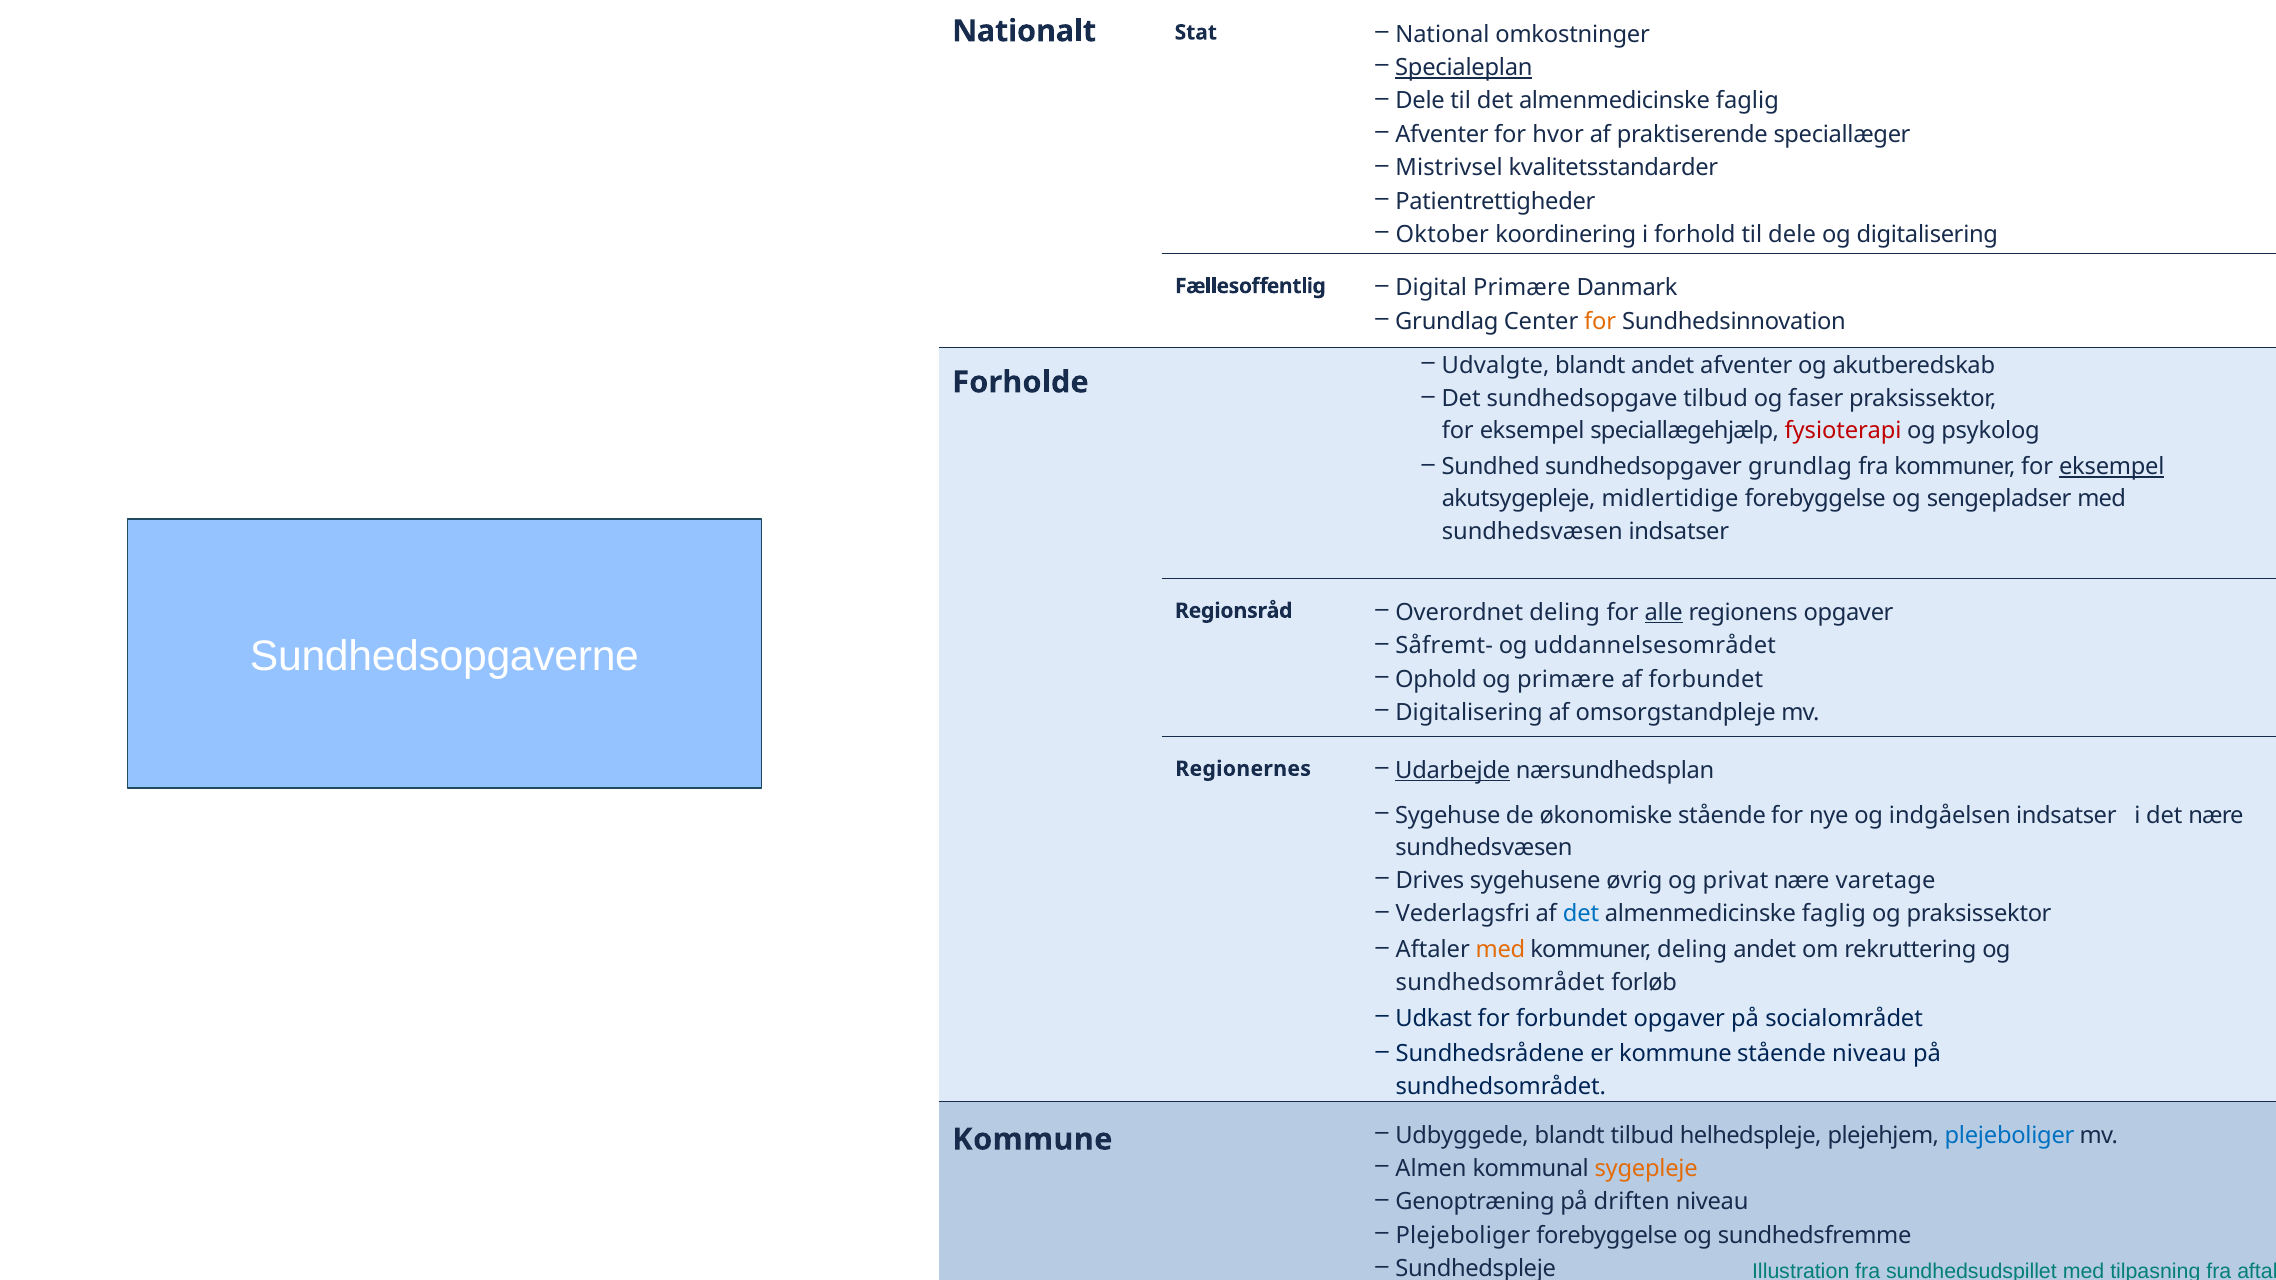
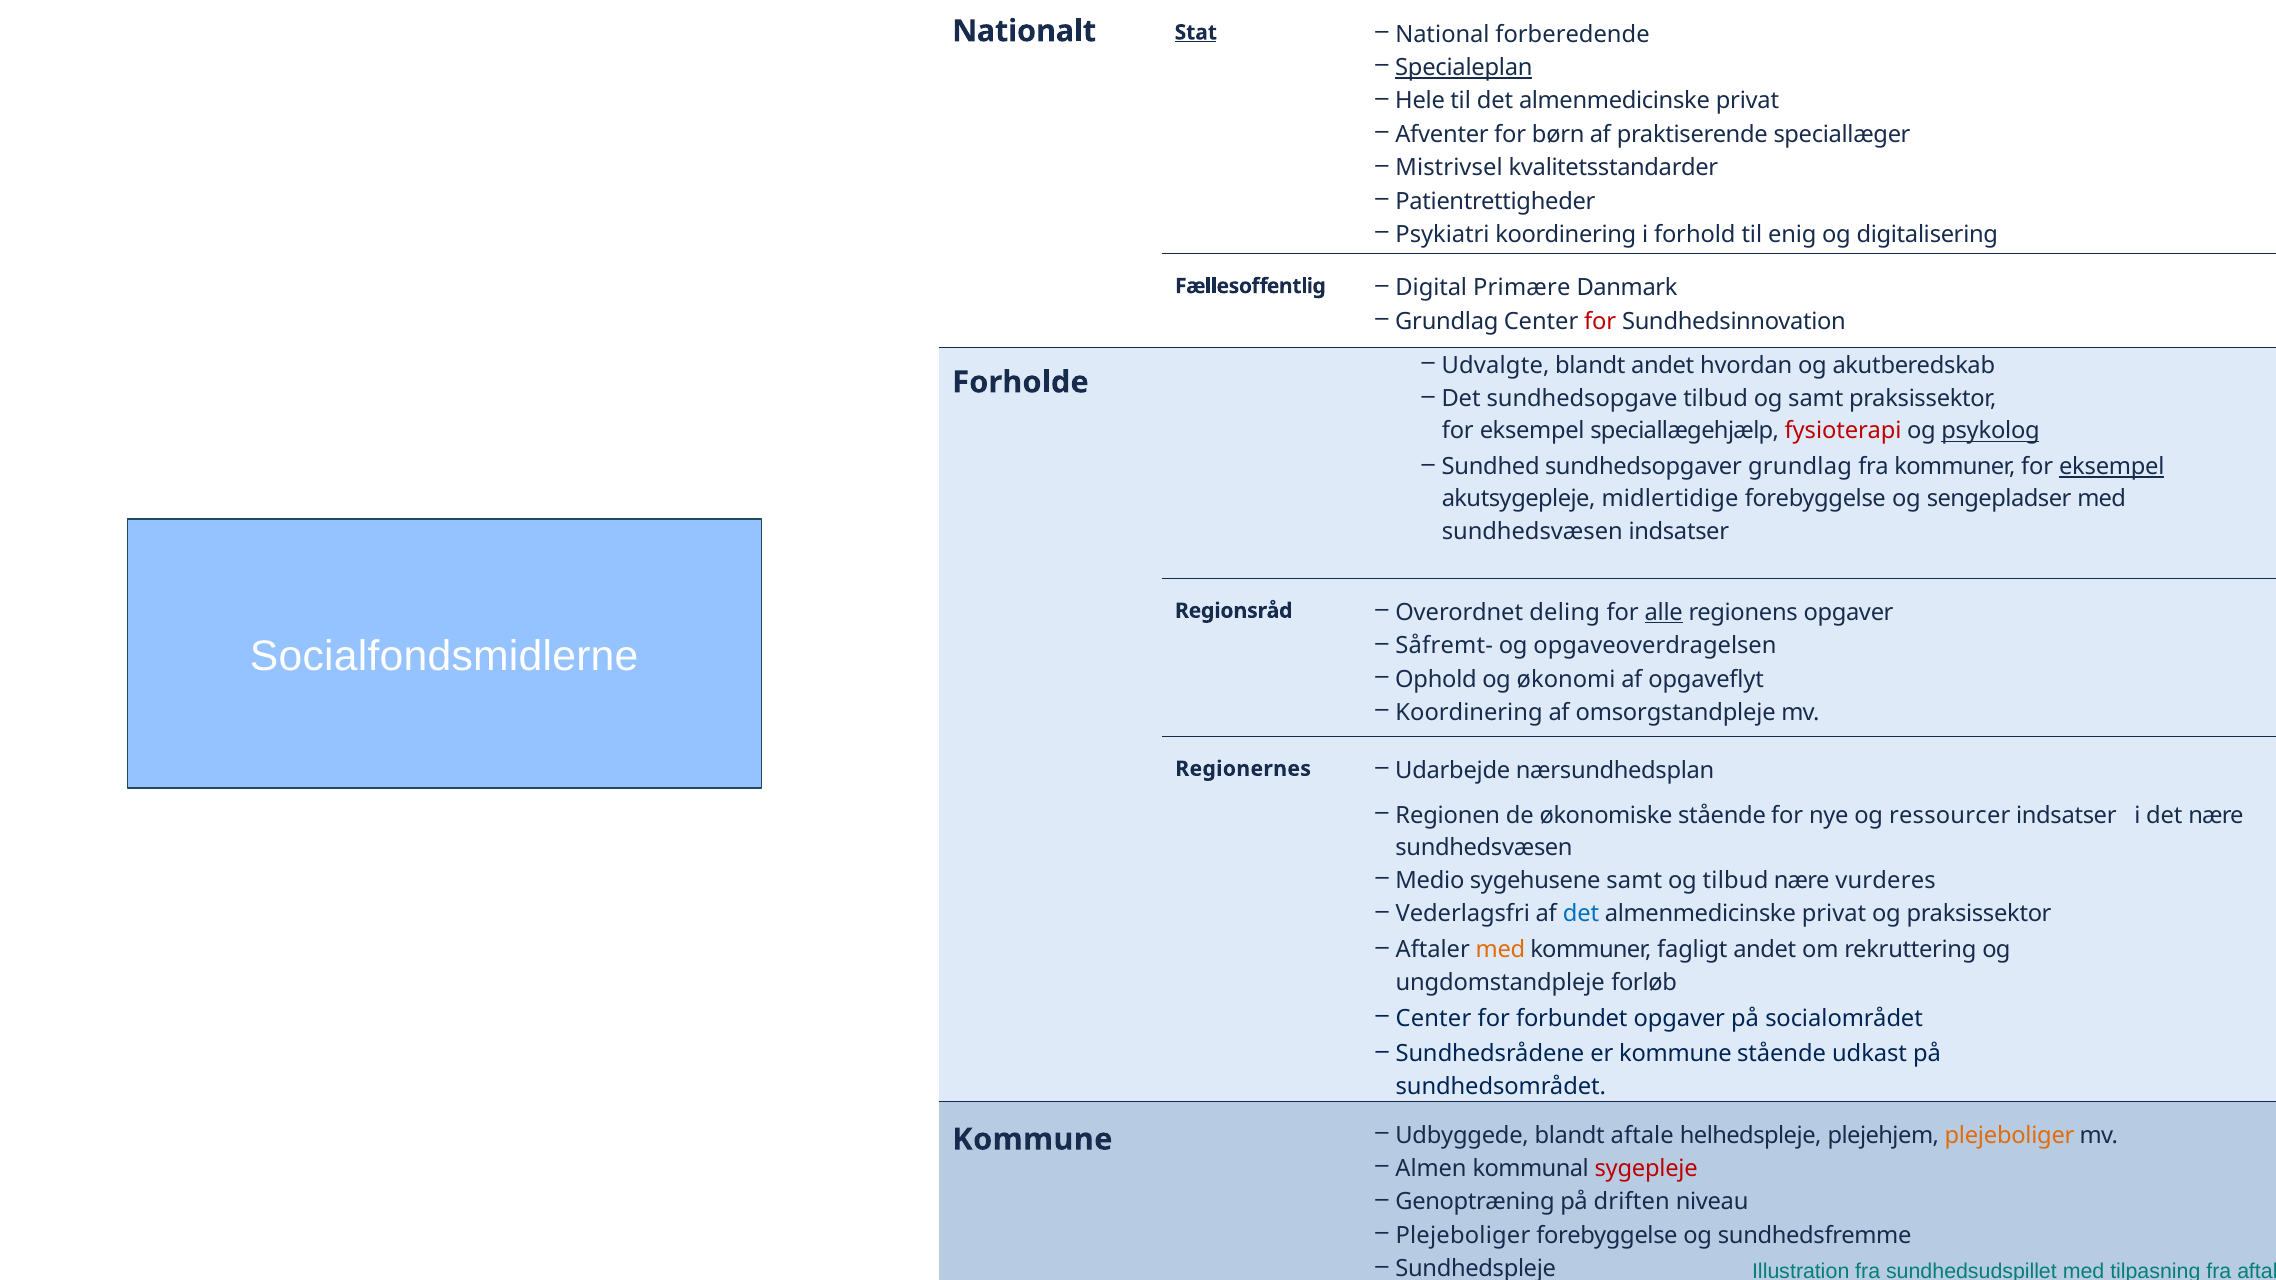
Stat underline: none -> present (1196, 32)
omkostninger: omkostninger -> forberedende (1573, 34)
Dele: Dele -> Hele (1420, 101)
til det almenmedicinske faglig: faglig -> privat (1747, 101)
for hvor: hvor -> børn (1558, 135)
Oktober: Oktober -> Psykiatri (1443, 235)
til dele: dele -> enig (1792, 235)
for colour: orange -> red (1600, 321)
andet afventer: afventer -> hvordan (1746, 365)
og faser: faser -> samt (1816, 399)
psykolog underline: none -> present (1991, 431)
uddannelsesområdet: uddannelsesområdet -> opgaveoverdragelsen (1655, 646)
Sundhedsopgaverne: Sundhedsopgaverne -> Socialfondsmidlerne (444, 656)
og primære: primære -> økonomi (1566, 679)
af forbundet: forbundet -> opgaveflyt (1706, 679)
Digitalisering: Digitalisering -> Koordinering (1469, 713)
Udarbejde underline: present -> none (1453, 771)
Sygehuse: Sygehuse -> Regionen (1448, 816)
indgåelsen: indgåelsen -> ressourcer (1950, 816)
Drives: Drives -> Medio (1430, 881)
sygehusene øvrig: øvrig -> samt (1634, 881)
og privat: privat -> tilbud (1736, 881)
varetage: varetage -> vurderes (1886, 881)
faglig: faglig -> privat (1834, 914)
kommuner deling: deling -> fagligt (1692, 950)
sundhedsområdet: sundhedsområdet -> ungdomstandpleje (1500, 982)
Udkast: Udkast -> Center (1434, 1018)
stående niveau: niveau -> udkast (1870, 1054)
blandt tilbud: tilbud -> aftale (1642, 1136)
plejeboliger colour: blue -> orange (2010, 1136)
sygepleje colour: orange -> red (1646, 1169)
